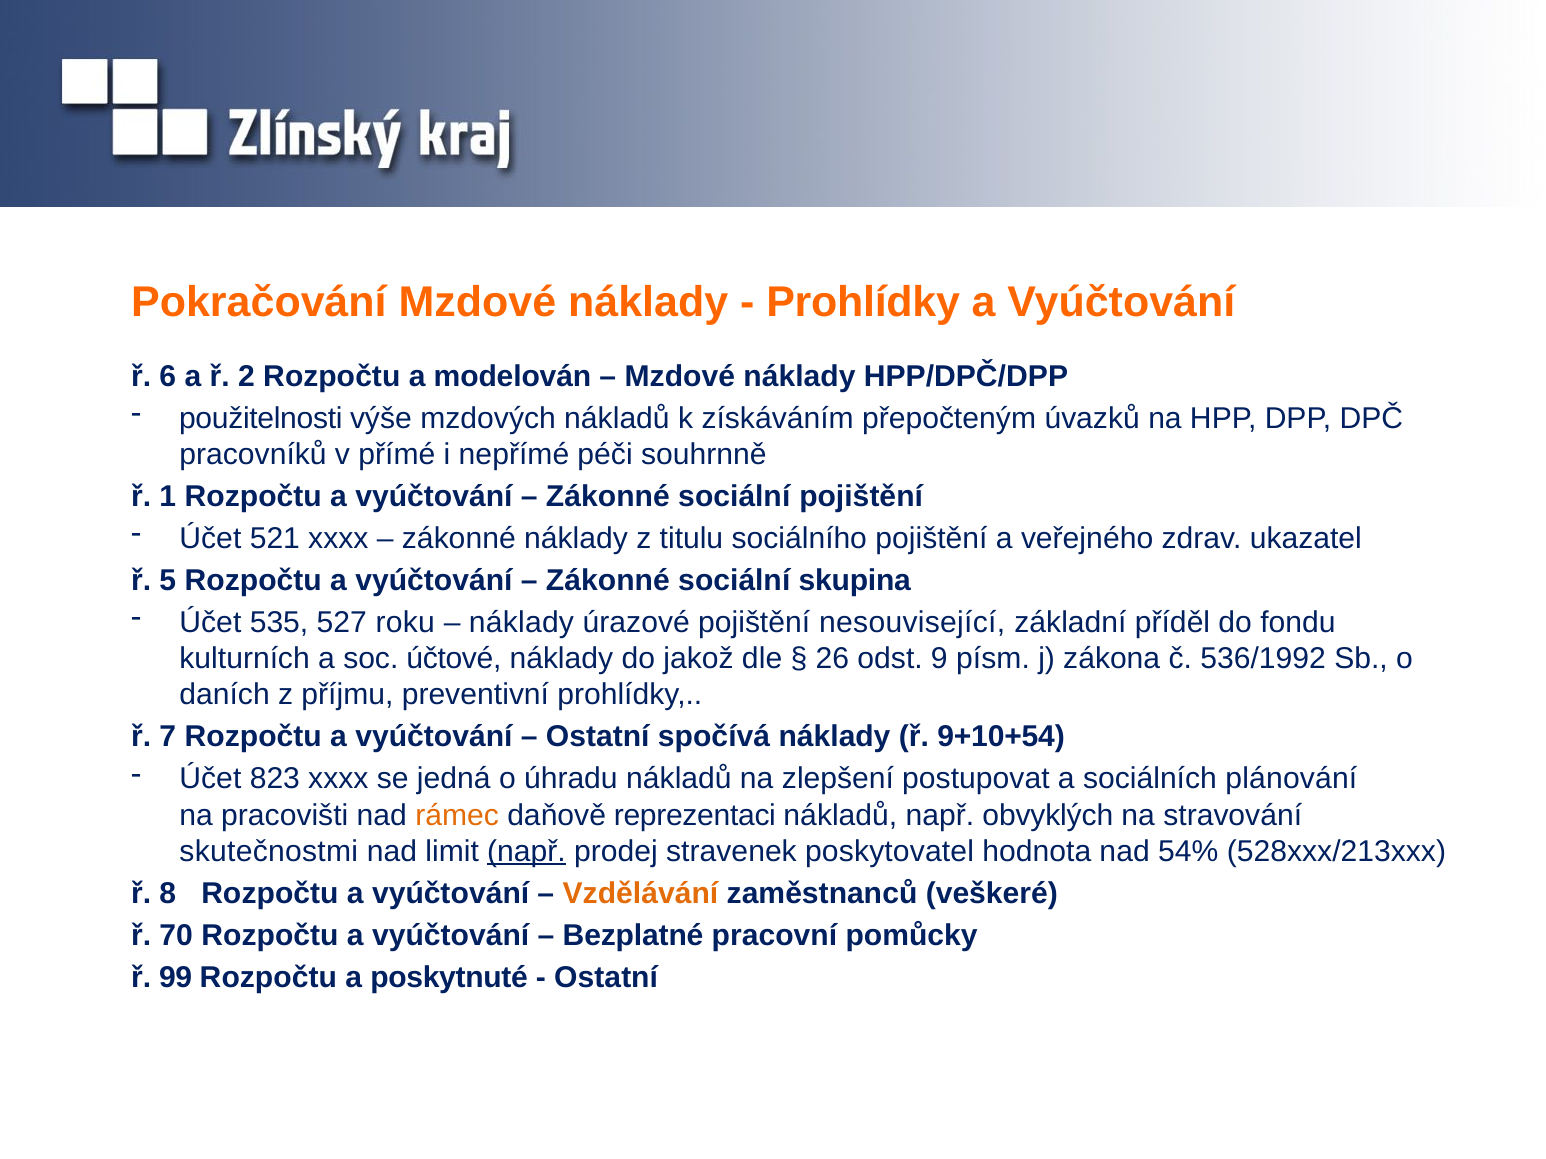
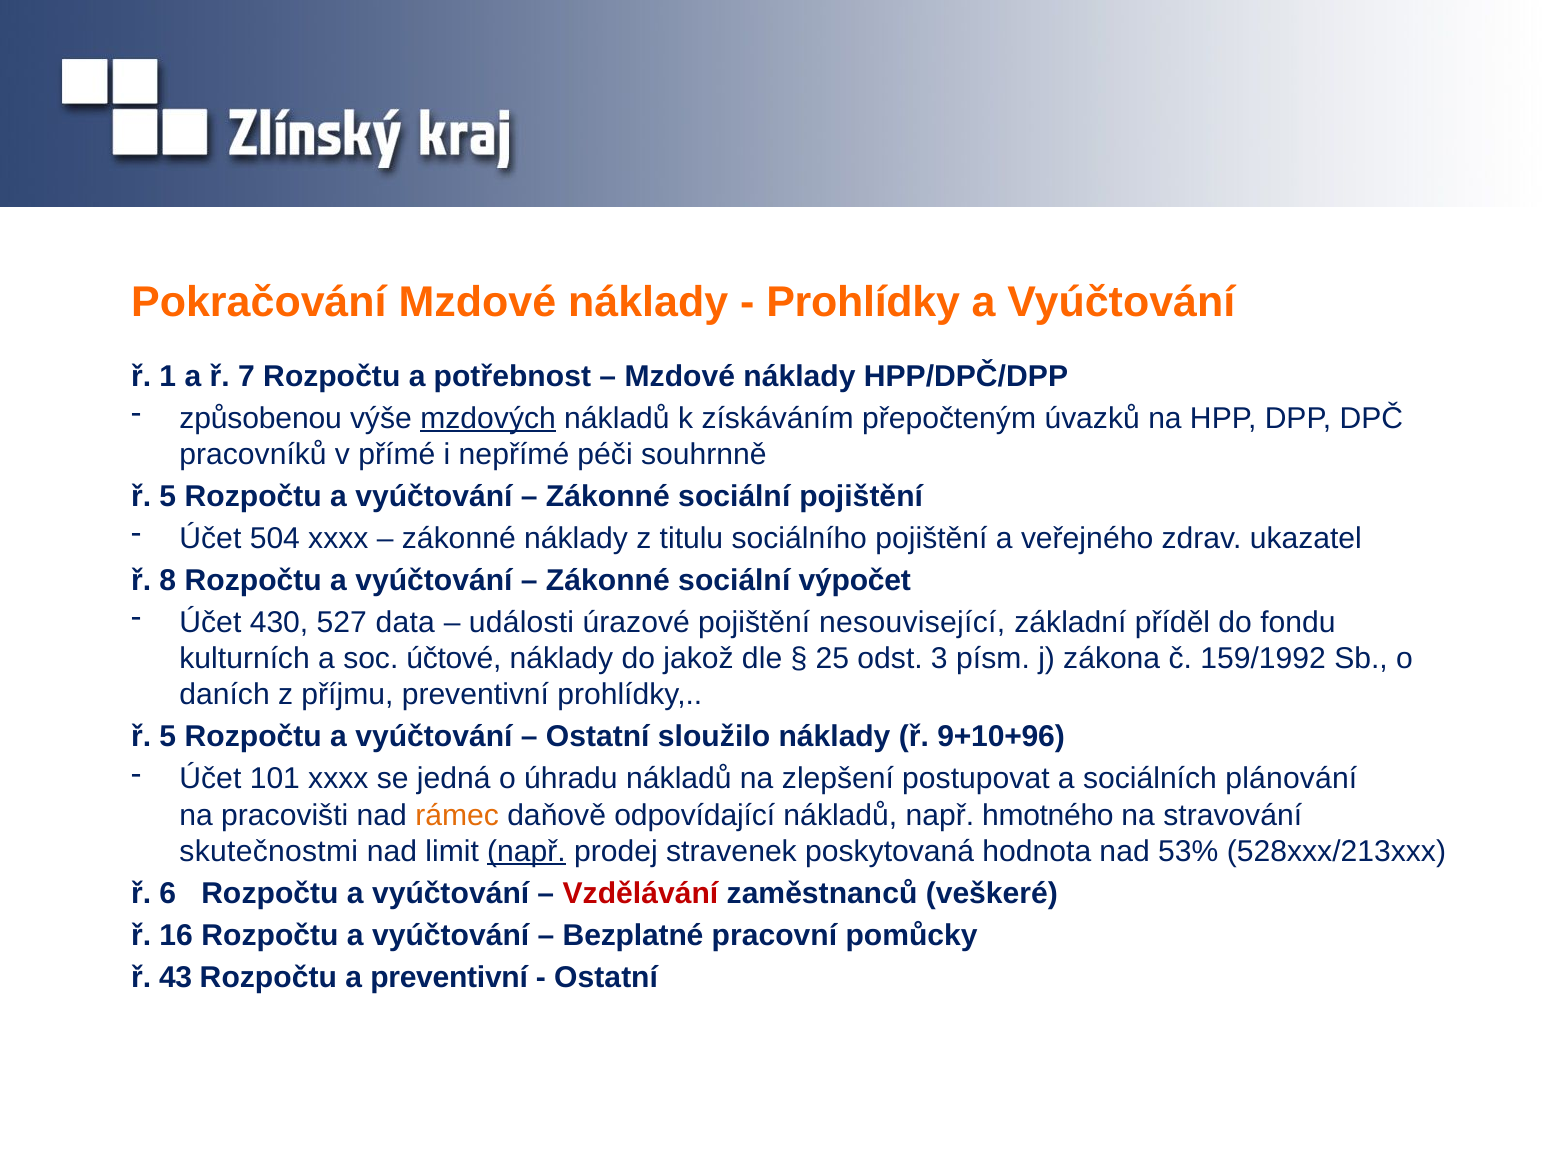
6: 6 -> 1 (168, 376)
2: 2 -> 7 (247, 376)
modelován: modelován -> potřebnost (512, 376)
použitelnosti: použitelnosti -> způsobenou (261, 418)
mzdových underline: none -> present (488, 418)
1: 1 -> 5 (168, 497)
521: 521 -> 504 (275, 539)
5: 5 -> 8 (168, 581)
skupina: skupina -> výpočet (855, 581)
535: 535 -> 430 (279, 623)
roku: roku -> data (405, 623)
náklady: náklady -> události (522, 623)
26: 26 -> 25 (832, 659)
9: 9 -> 3 (939, 659)
536/1992: 536/1992 -> 159/1992 (1263, 659)
7: 7 -> 5 (168, 737)
spočívá: spočívá -> sloužilo (714, 737)
9+10+54: 9+10+54 -> 9+10+96 (1001, 737)
823: 823 -> 101 (275, 779)
reprezentaci: reprezentaci -> odpovídající (695, 815)
obvyklých: obvyklých -> hmotného (1048, 815)
poskytovatel: poskytovatel -> poskytovaná (890, 852)
54%: 54% -> 53% (1188, 852)
8: 8 -> 6 (168, 894)
Vzdělávání colour: orange -> red (640, 894)
70: 70 -> 16 (176, 936)
99: 99 -> 43 (176, 978)
a poskytnuté: poskytnuté -> preventivní (449, 978)
